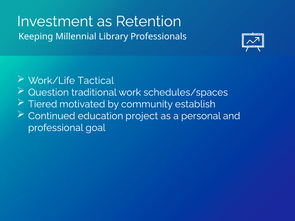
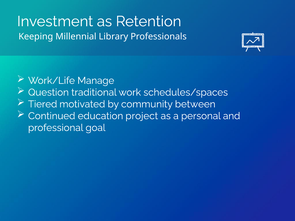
Tactical: Tactical -> Manage (96, 81)
establish: establish -> between (195, 104)
